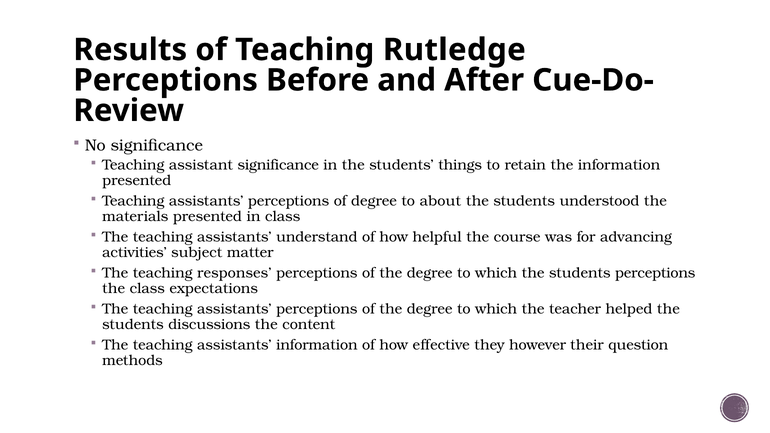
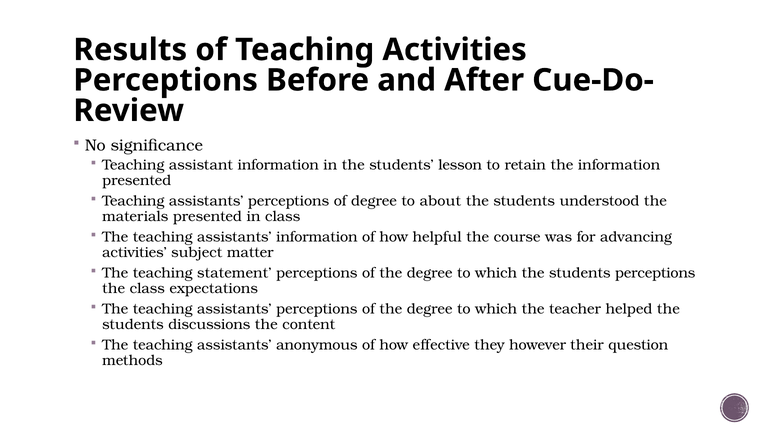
Teaching Rutledge: Rutledge -> Activities (455, 50)
assistant significance: significance -> information (278, 165)
things: things -> lesson (460, 165)
assistants understand: understand -> information (317, 237)
responses: responses -> statement (234, 273)
assistants information: information -> anonymous (317, 345)
